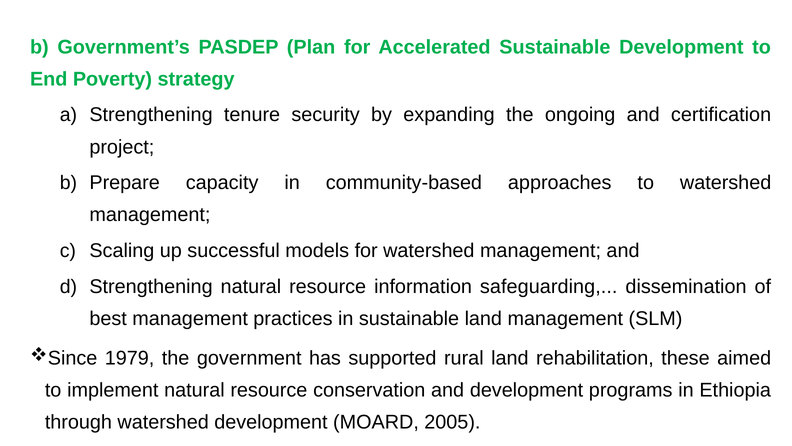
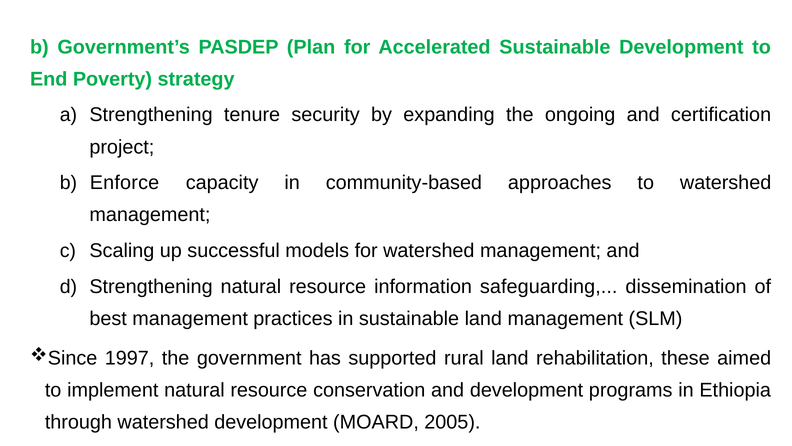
Prepare: Prepare -> Enforce (125, 183)
1979: 1979 -> 1997 (130, 358)
